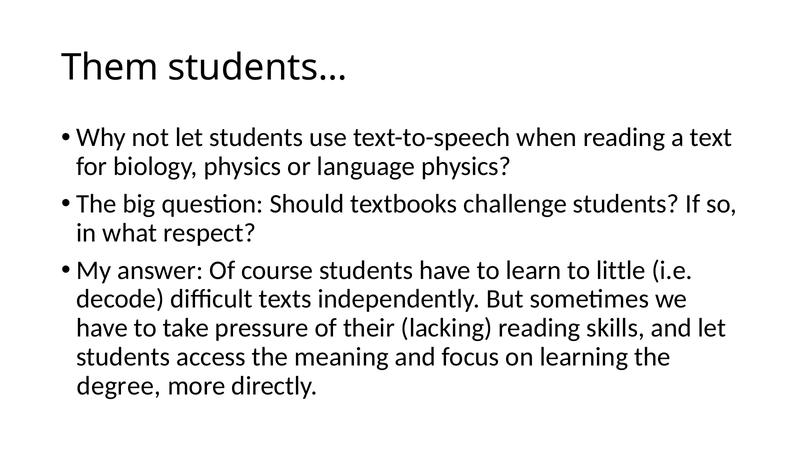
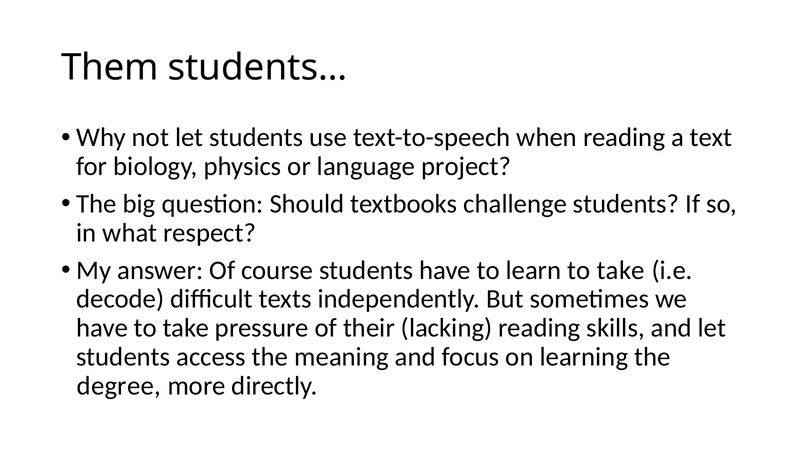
language physics: physics -> project (466, 166)
learn to little: little -> take (621, 270)
